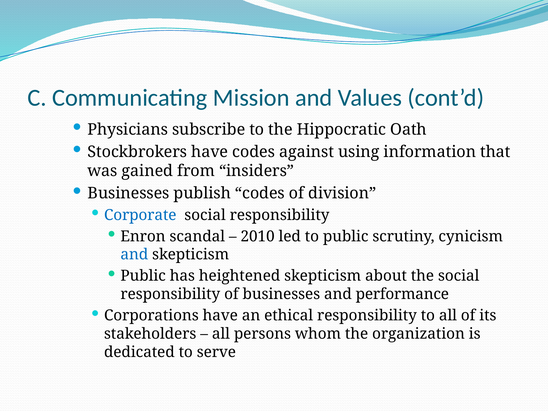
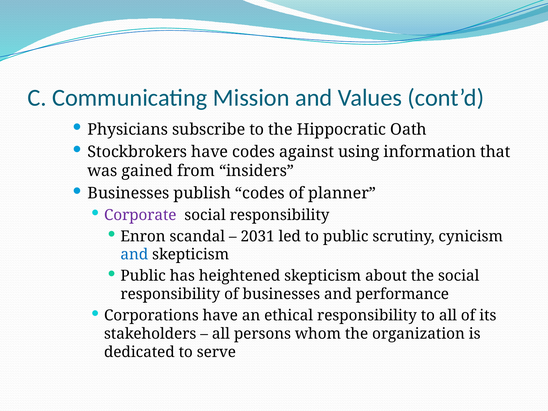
division: division -> planner (342, 193)
Corporate colour: blue -> purple (140, 215)
2010: 2010 -> 2031 (258, 236)
